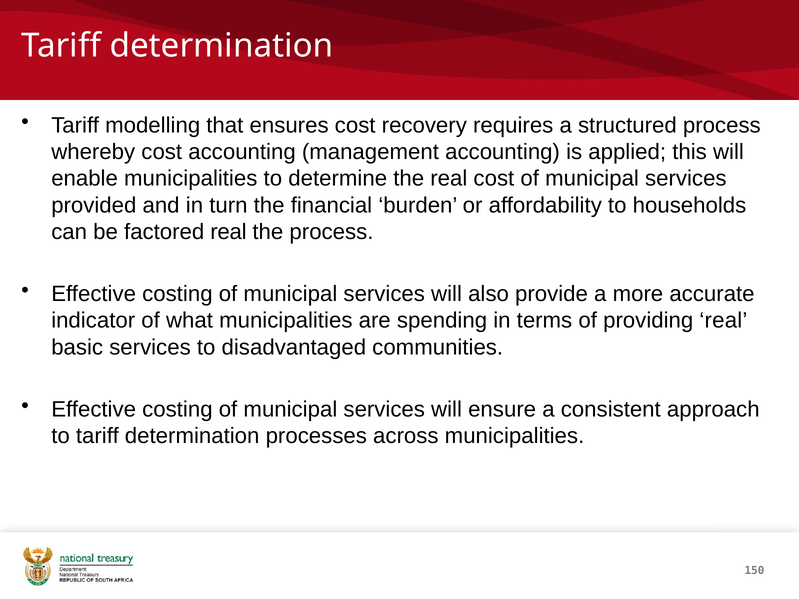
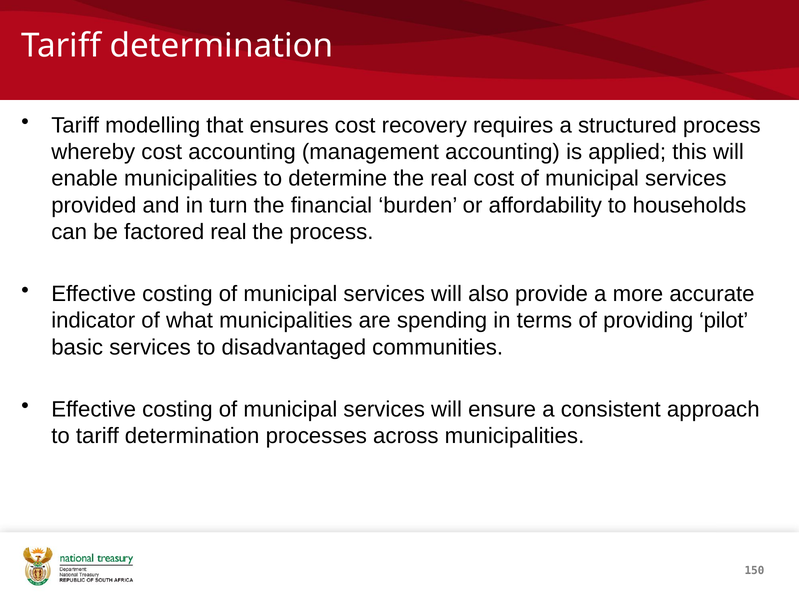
providing real: real -> pilot (724, 321)
